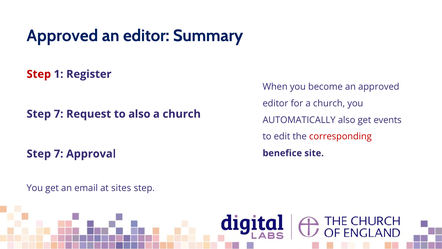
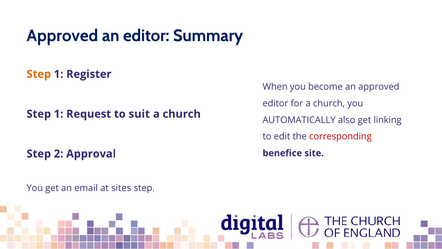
Step colour: red -> orange (39, 74)
7: 7 -> 1 (59, 114)
to also: also -> suit (139, 114)
events: events -> linking (388, 120)
7: 7 -> 2 (59, 154)
